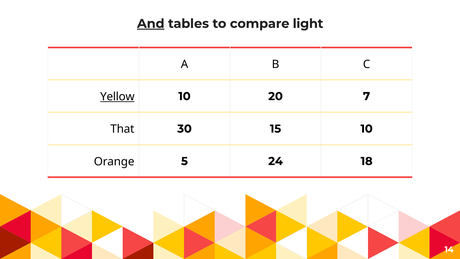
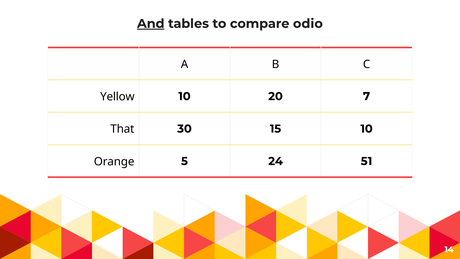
light: light -> odio (308, 24)
Yellow underline: present -> none (117, 97)
18: 18 -> 51 (366, 161)
